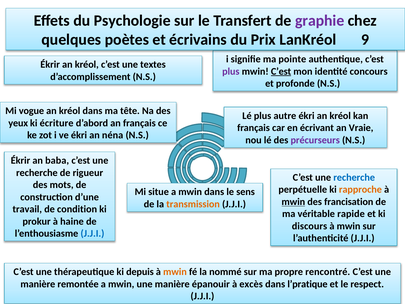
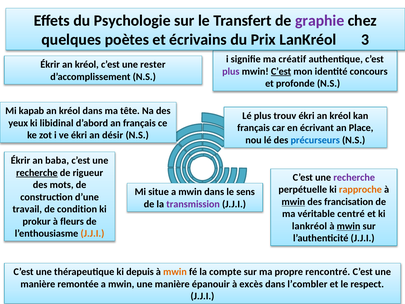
9: 9 -> 3 (365, 40)
pointe: pointe -> créatif (292, 59)
textes: textes -> rester (153, 65)
vogue: vogue -> kapab (31, 111)
autre: autre -> trouv (285, 116)
écriture: écriture -> libidinal (57, 123)
Vraie: Vraie -> Place (361, 128)
néna: néna -> désir (113, 135)
précurseurs colour: purple -> blue (315, 140)
recherche underline: none -> present (37, 173)
recherche colour: blue -> purple (354, 177)
transmission colour: orange -> purple (193, 204)
rapide: rapide -> centré (351, 214)
haine: haine -> fleurs (72, 221)
discours: discours -> lankréol (310, 226)
mwin underline: none -> present (349, 226)
J.J.I colour: blue -> orange (92, 233)
nommé: nommé -> compte (225, 272)
l’pratique: l’pratique -> l’combler (307, 284)
